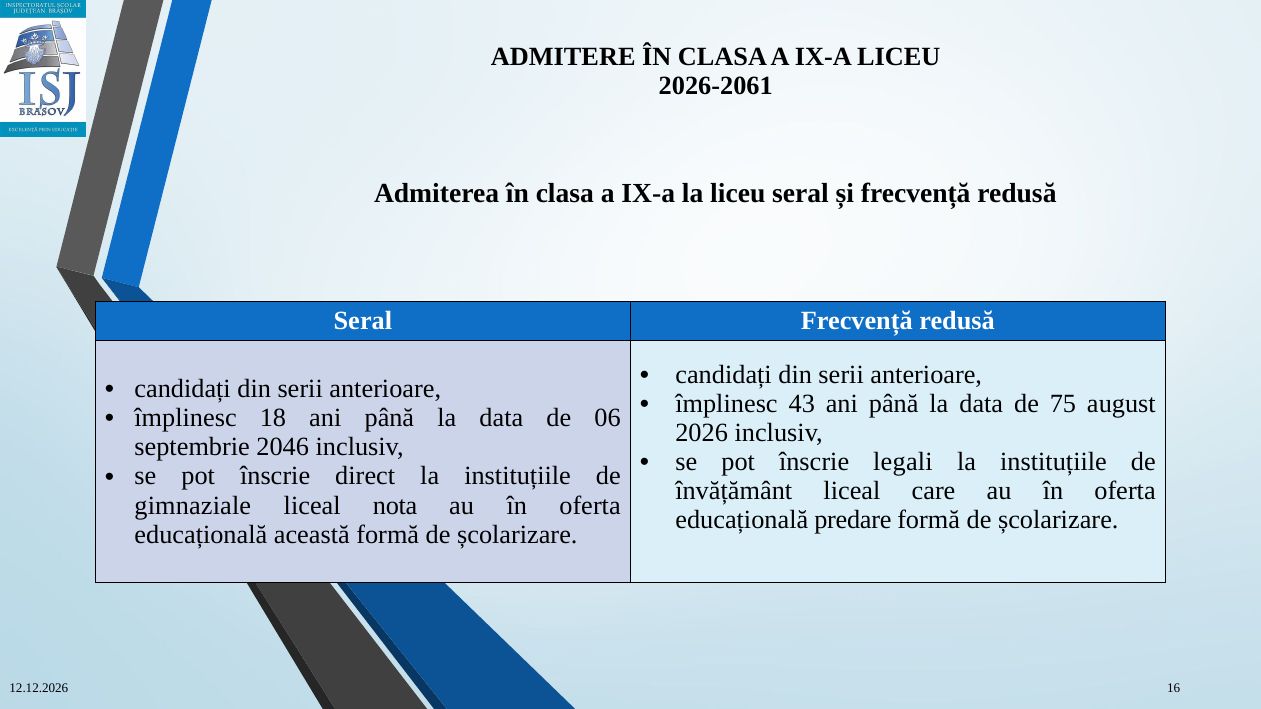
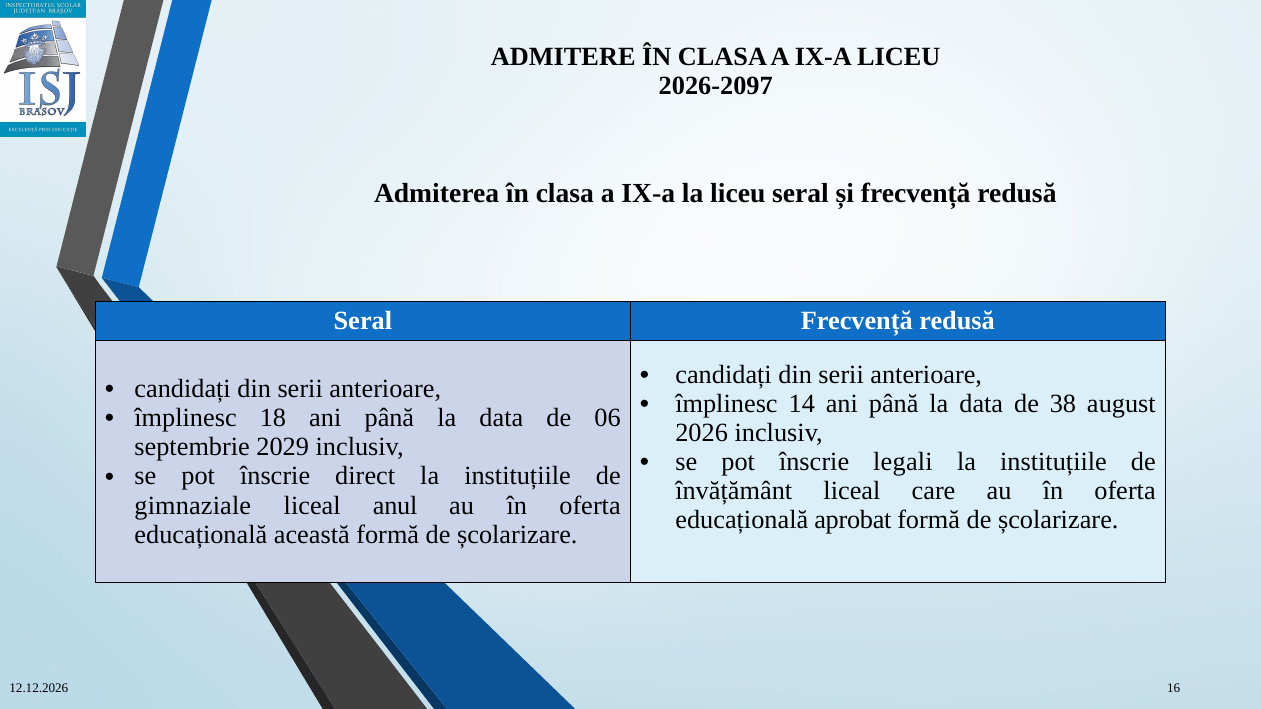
2026-2061: 2026-2061 -> 2026-2097 (716, 86)
43: 43 -> 14 (802, 404)
75: 75 -> 38 (1063, 404)
2046: 2046 -> 2029 (283, 447)
nota: nota -> anul (395, 506)
predare: predare -> aprobat (853, 520)
